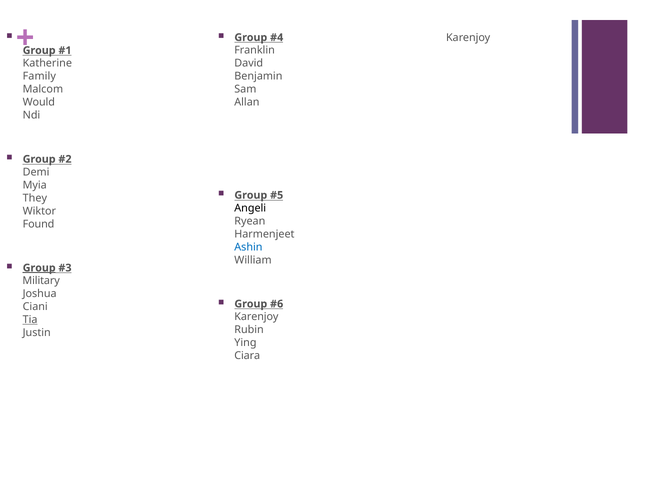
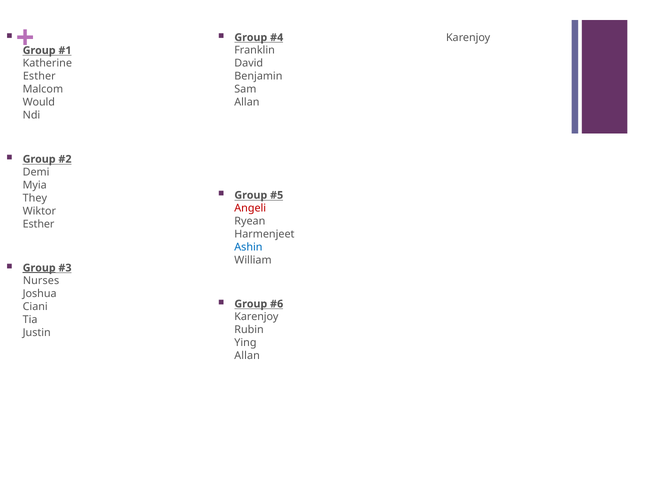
Family: Family -> Esther (39, 76)
Angeli colour: black -> red (250, 208)
Found: Found -> Esther (39, 224)
Military: Military -> Nurses (41, 281)
Tia underline: present -> none (30, 320)
Ciara: Ciara -> Allan (247, 356)
